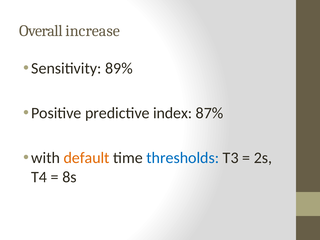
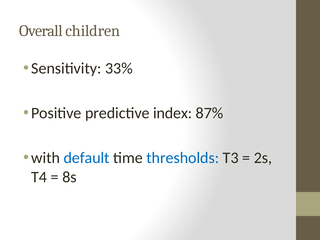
increase: increase -> children (93, 31)
89%: 89% -> 33% (119, 68)
default colour: orange -> blue (87, 158)
